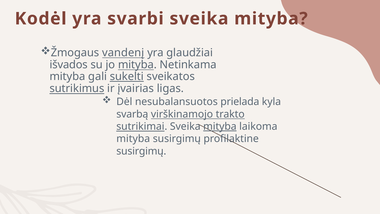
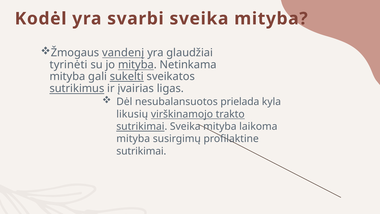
išvados: išvados -> tyrinėti (69, 65)
svarbą: svarbą -> likusių (132, 114)
mityba underline: present -> none (220, 126)
susirgimų: susirgimų -> sutrikimai (141, 151)
